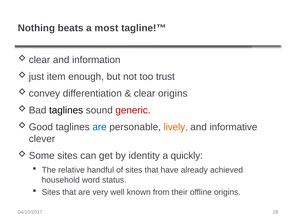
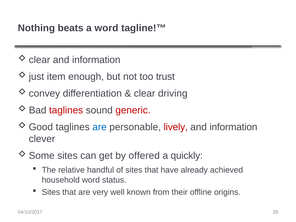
a most: most -> word (106, 28)
clear origins: origins -> driving (173, 93)
taglines colour: black -> red (66, 110)
lively colour: orange -> red (176, 127)
informative: informative -> information (233, 127)
identity: identity -> offered (144, 156)
